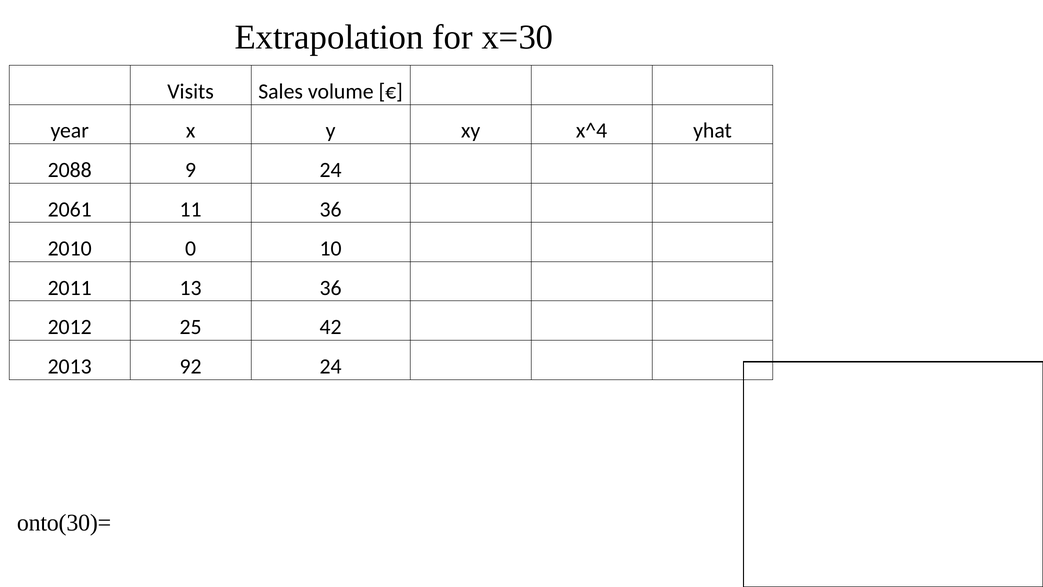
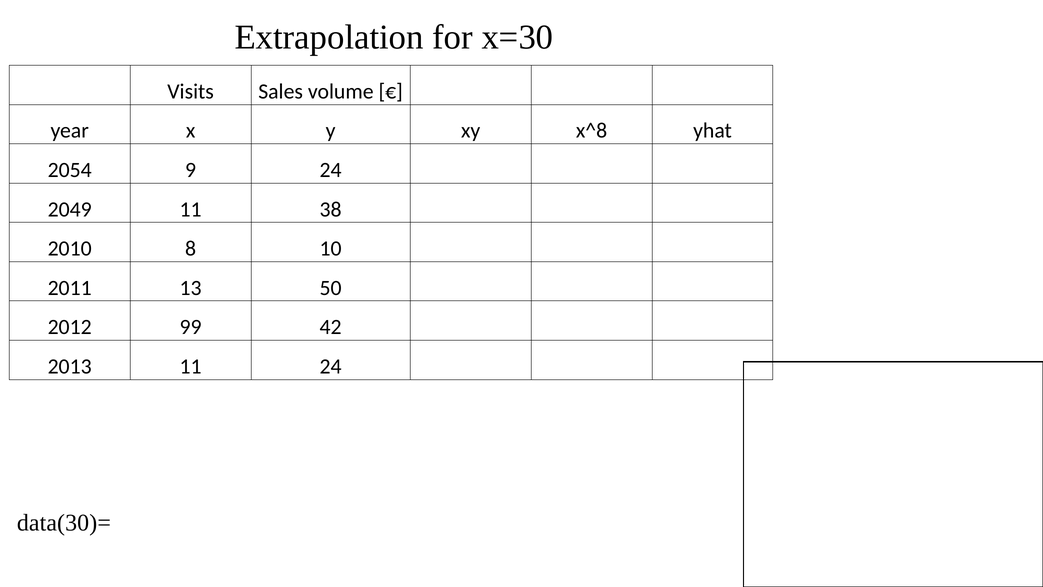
x^4: x^4 -> x^8 (592, 131)
2088: 2088 -> 2054 (70, 170)
2061: 2061 -> 2049 (70, 209)
11 36: 36 -> 38 (331, 209)
0: 0 -> 8 (191, 249)
13 36: 36 -> 50 (331, 288)
25: 25 -> 99 (191, 327)
2013 92: 92 -> 11 (191, 366)
onto(30)=: onto(30)= -> data(30)= (64, 523)
